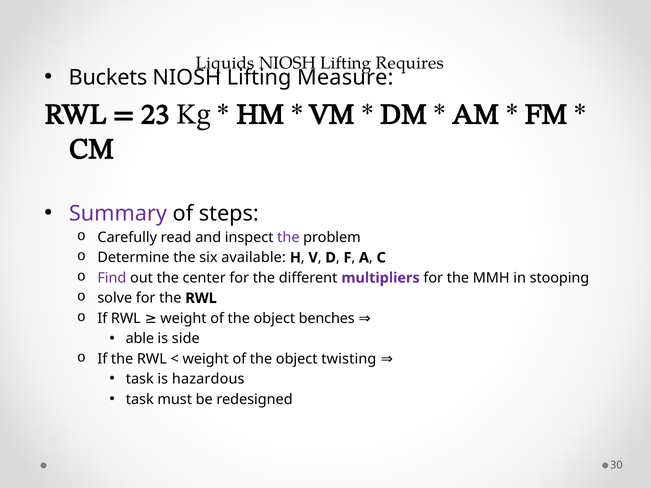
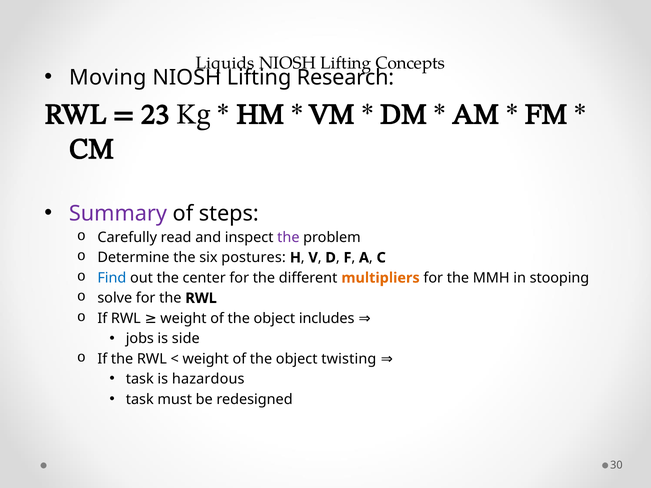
Requires: Requires -> Concepts (410, 63)
Buckets: Buckets -> Moving (108, 77)
Measure: Measure -> Research (345, 77)
available: available -> postures (254, 258)
Find colour: purple -> blue (112, 278)
multipliers colour: purple -> orange (381, 278)
benches: benches -> includes (327, 319)
able: able -> jobs (140, 339)
